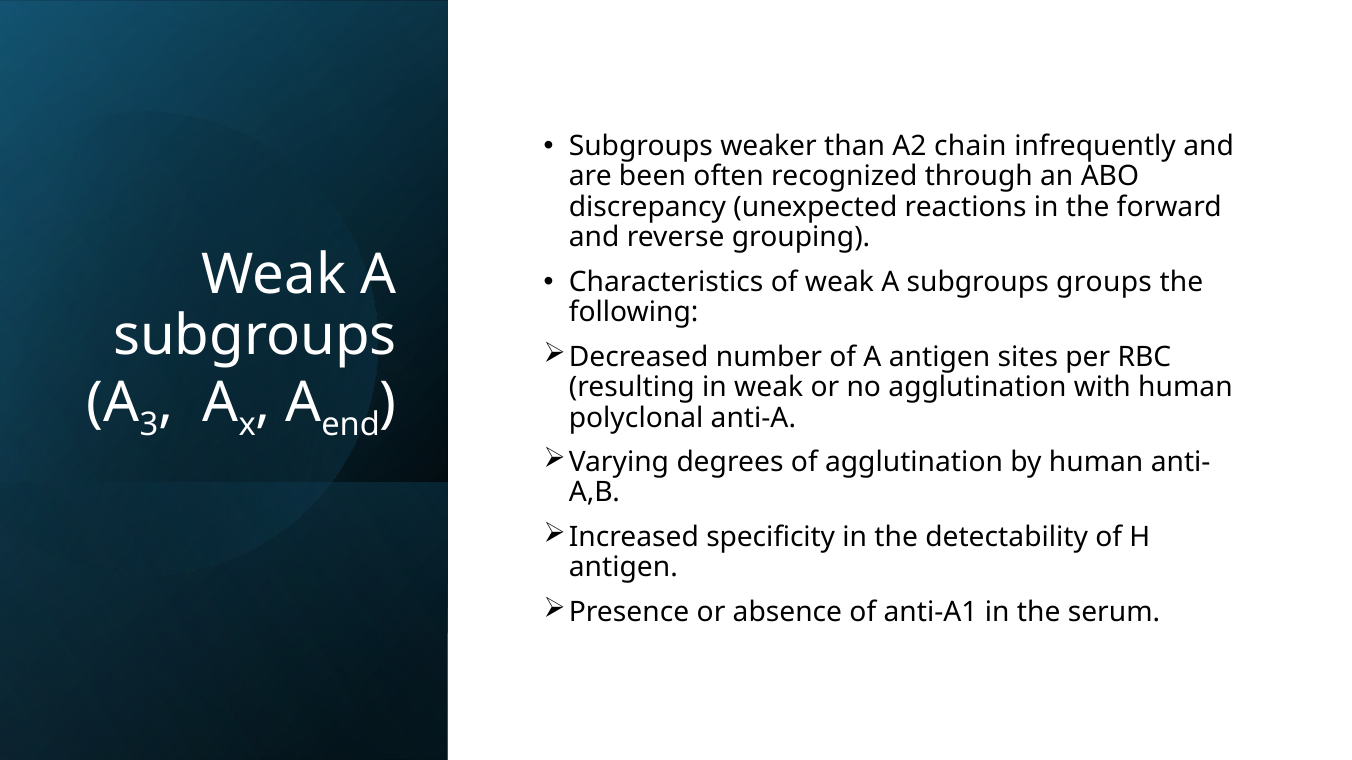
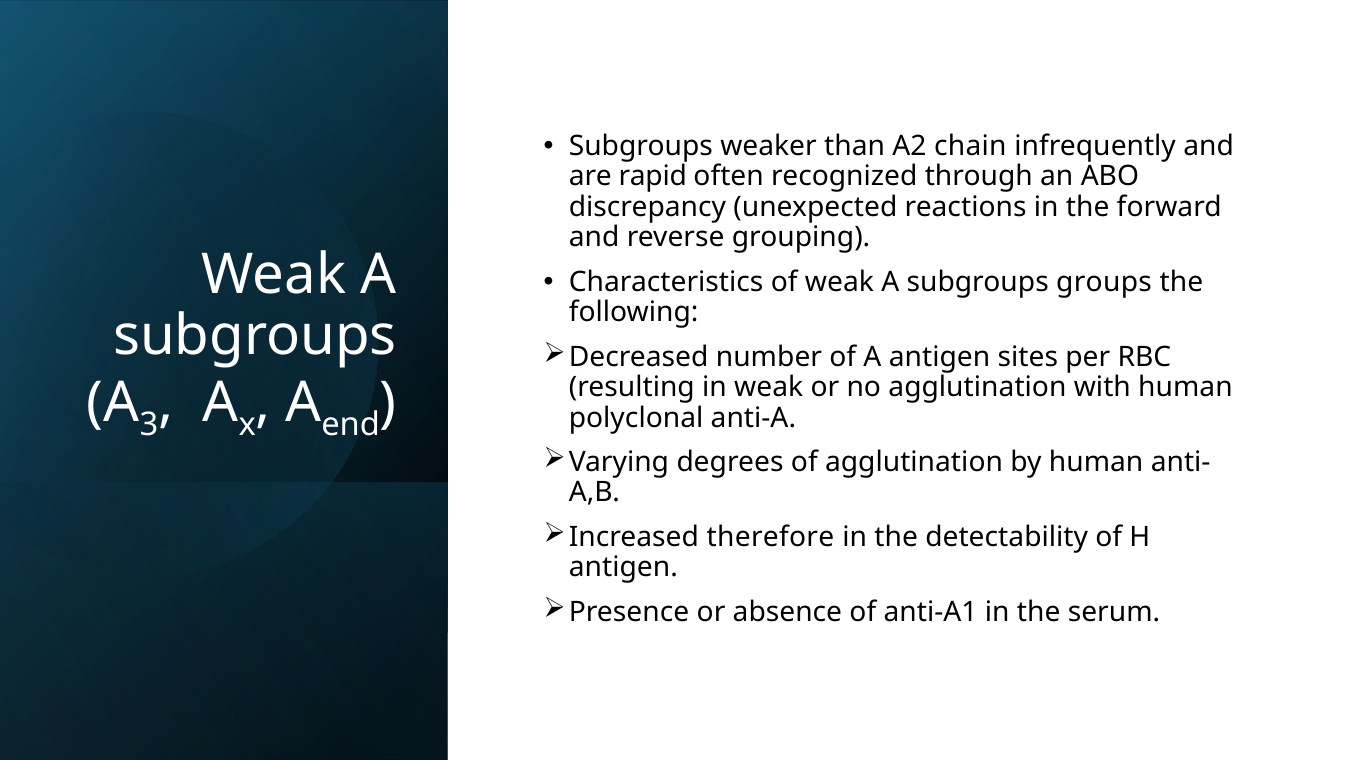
been: been -> rapid (653, 177)
specificity: specificity -> therefore (771, 538)
